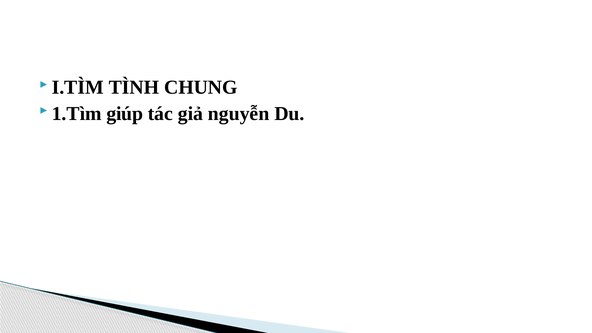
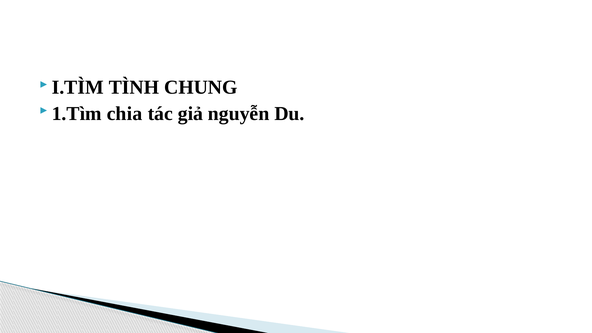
giúp: giúp -> chia (125, 114)
